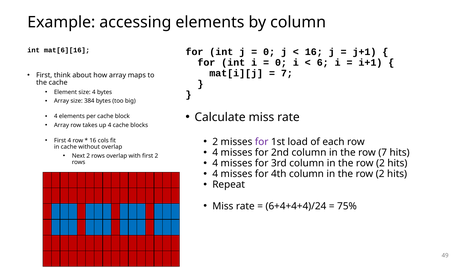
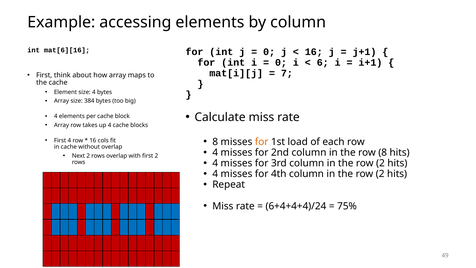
2: 2 -> 8 (215, 142)
for colour: purple -> orange (262, 142)
row 7: 7 -> 8 (383, 152)
